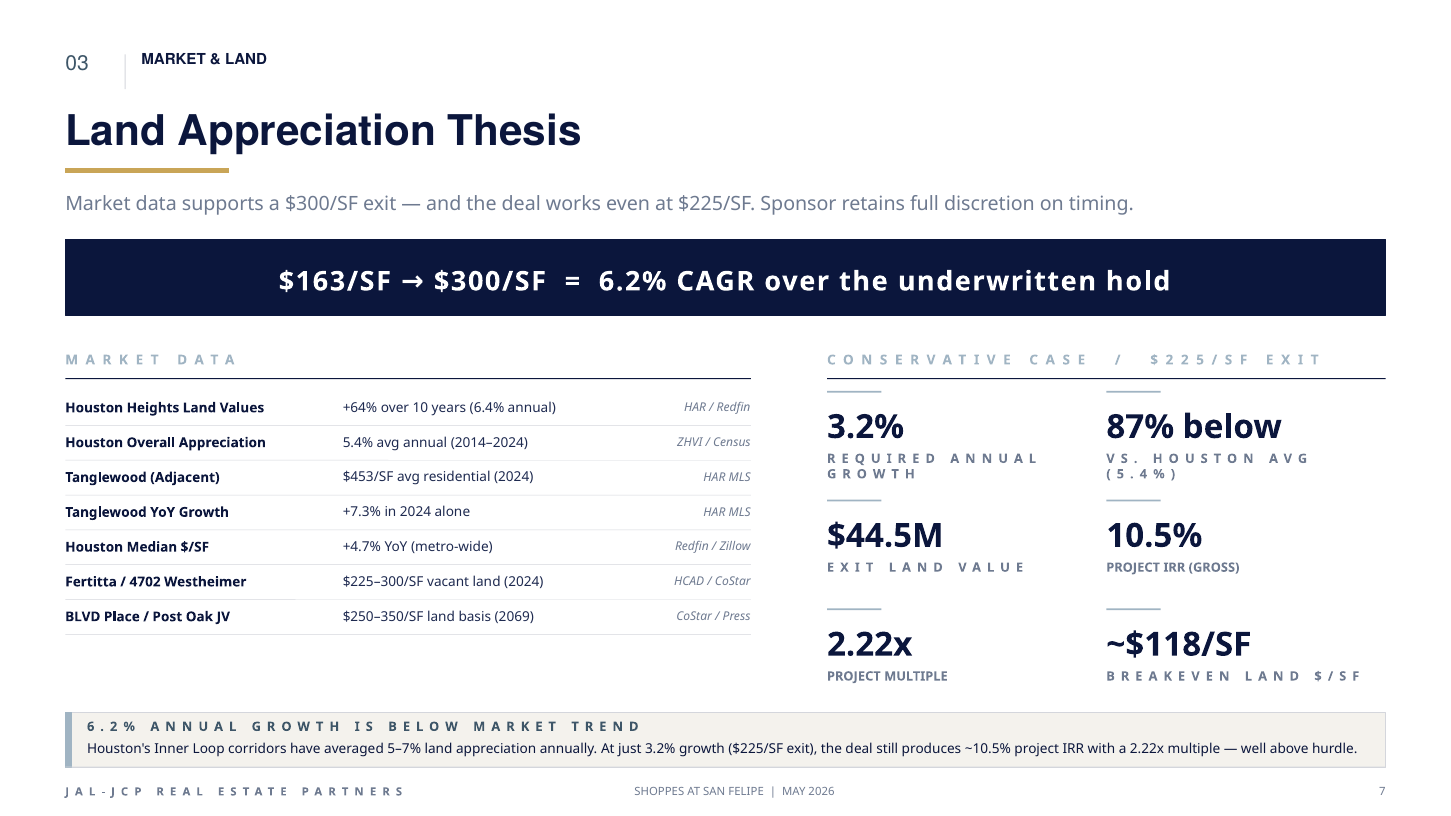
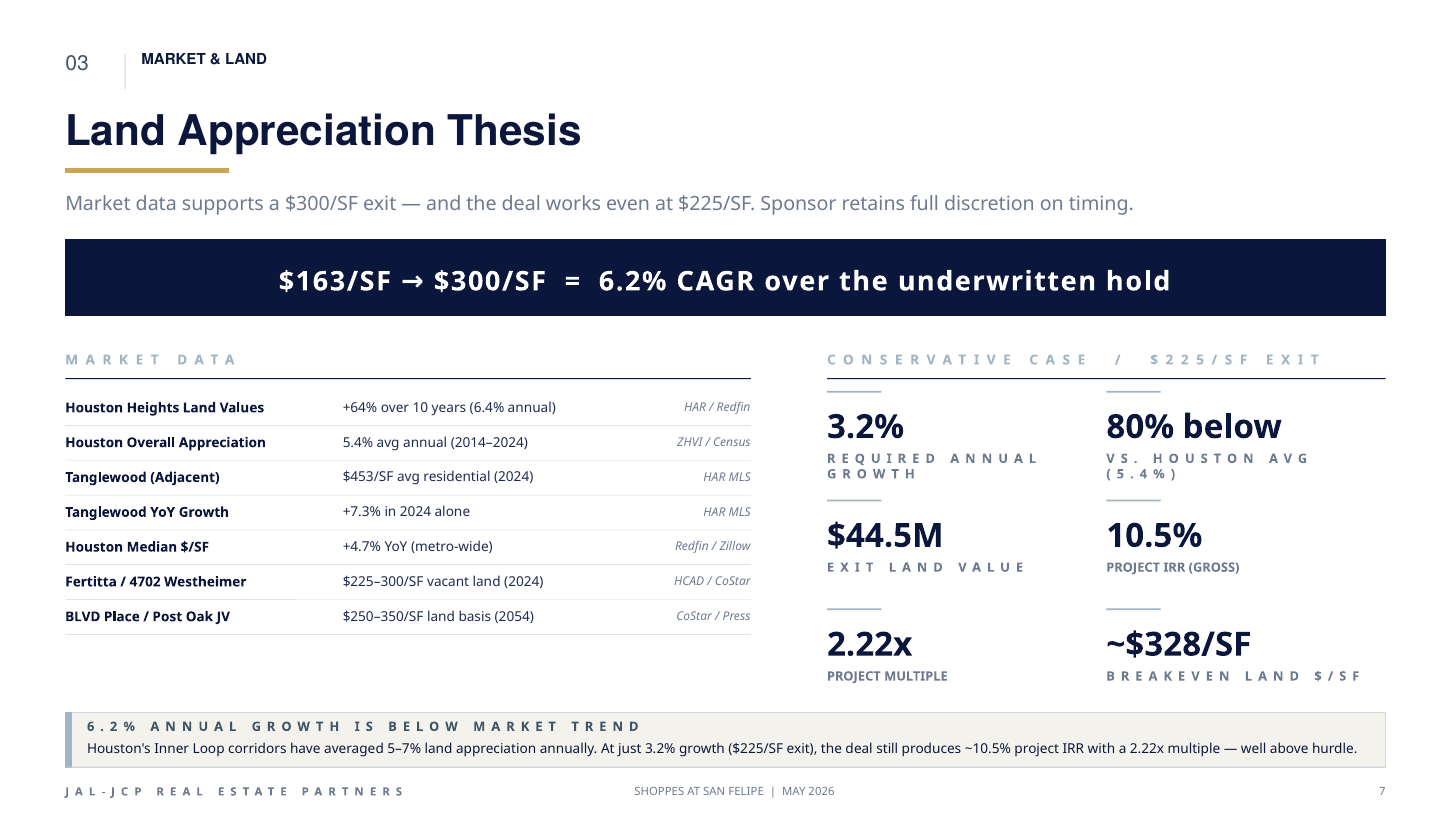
87%: 87% -> 80% (1140, 427)
2069: 2069 -> 2054 (514, 617)
~$118/SF: ~$118/SF -> ~$328/SF (1179, 645)
